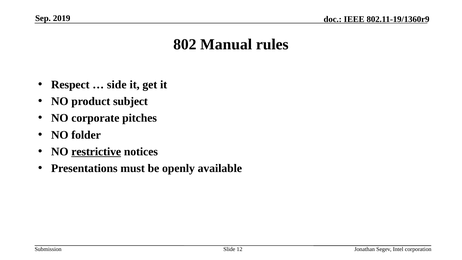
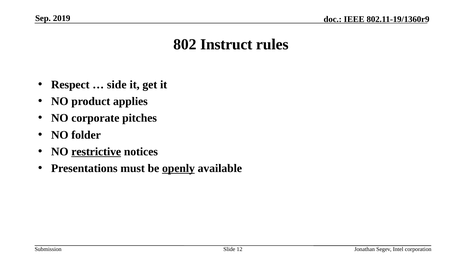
Manual: Manual -> Instruct (226, 44)
subject: subject -> applies (130, 101)
openly underline: none -> present (178, 168)
